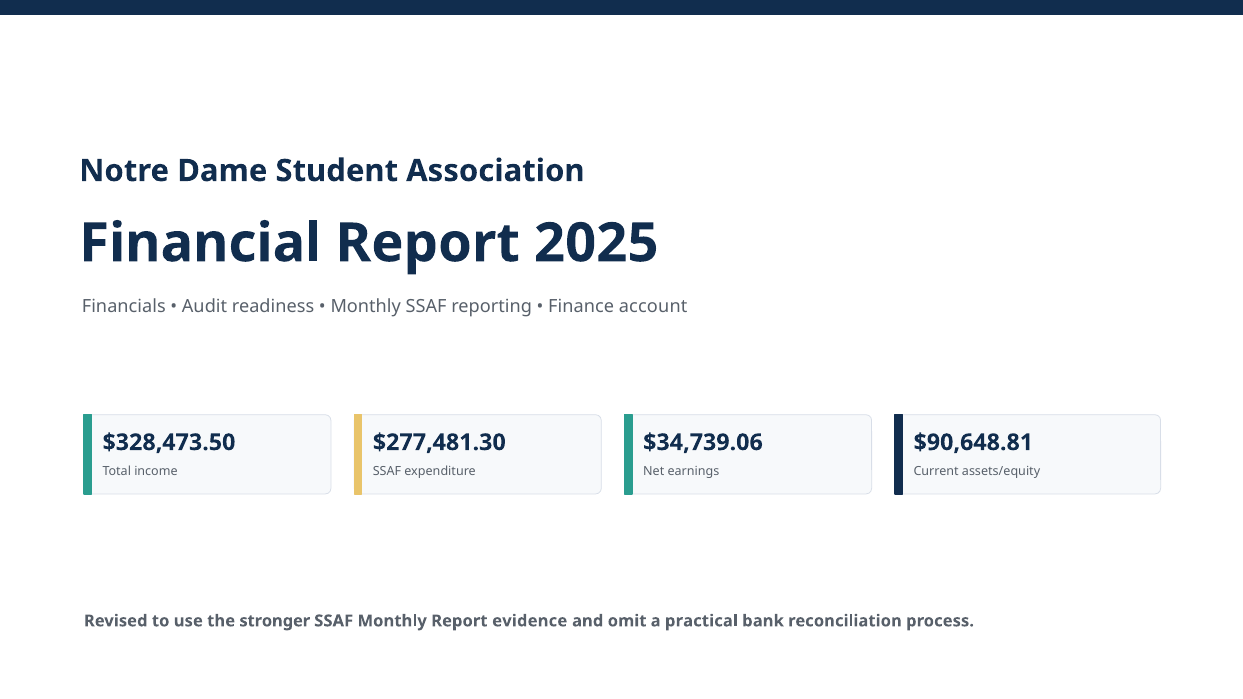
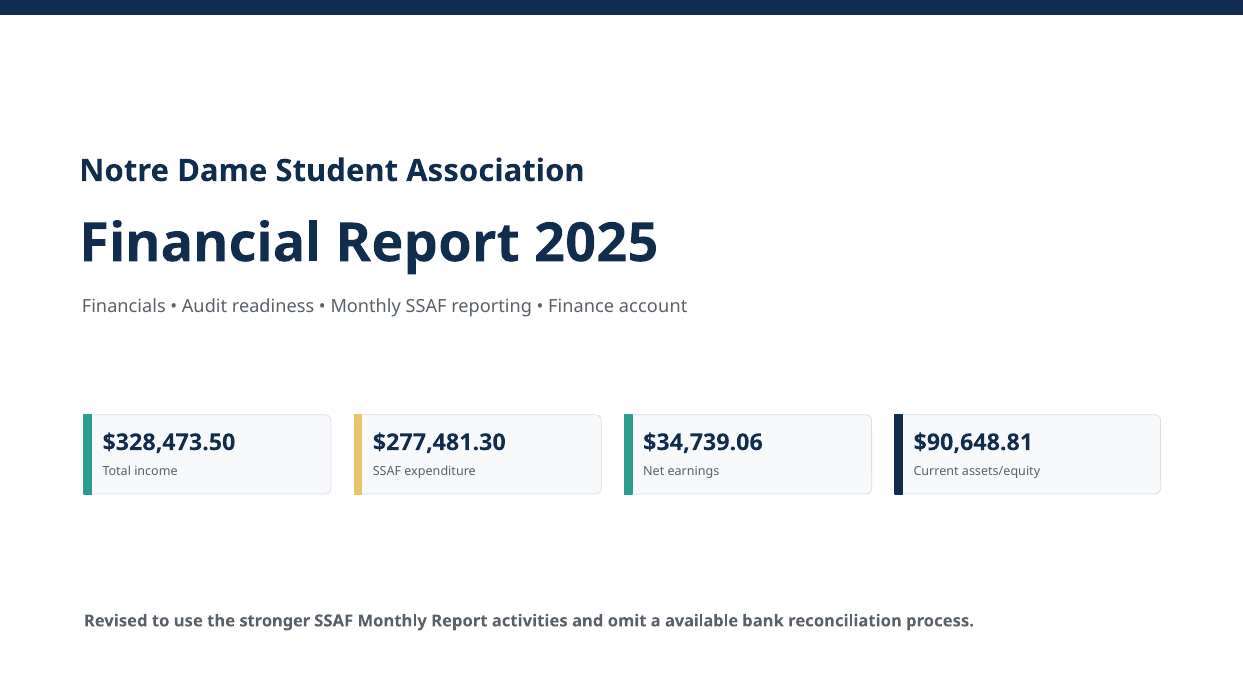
evidence: evidence -> activities (530, 621)
practical: practical -> available (702, 621)
